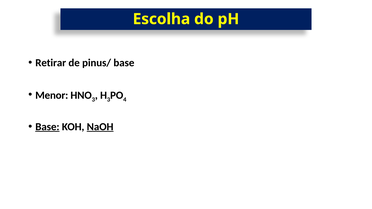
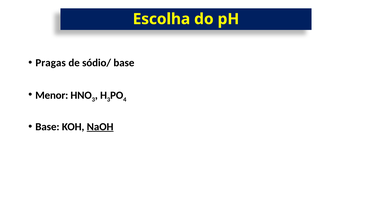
Retirar: Retirar -> Pragas (51, 63)
pinus/: pinus/ -> sódio/ (97, 63)
Base underline: present -> none (47, 127)
